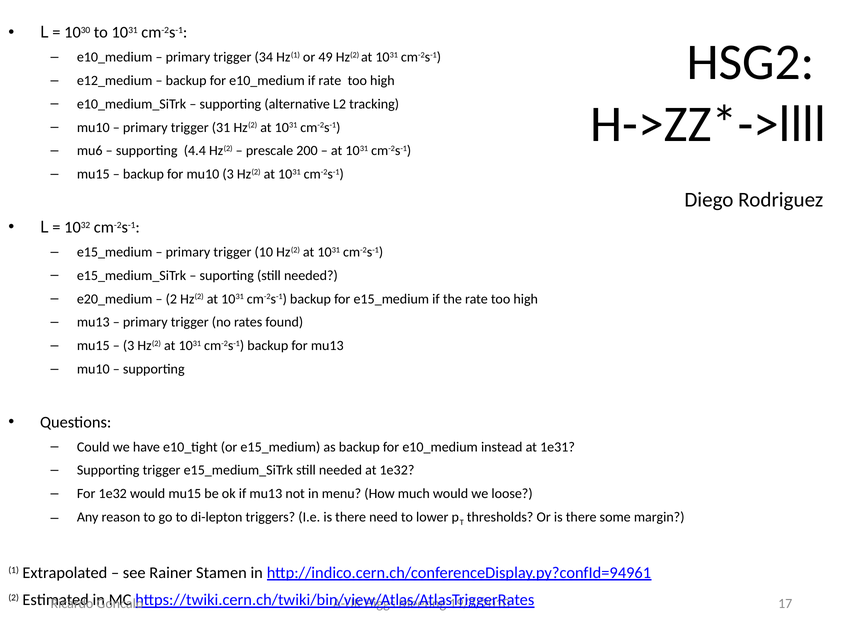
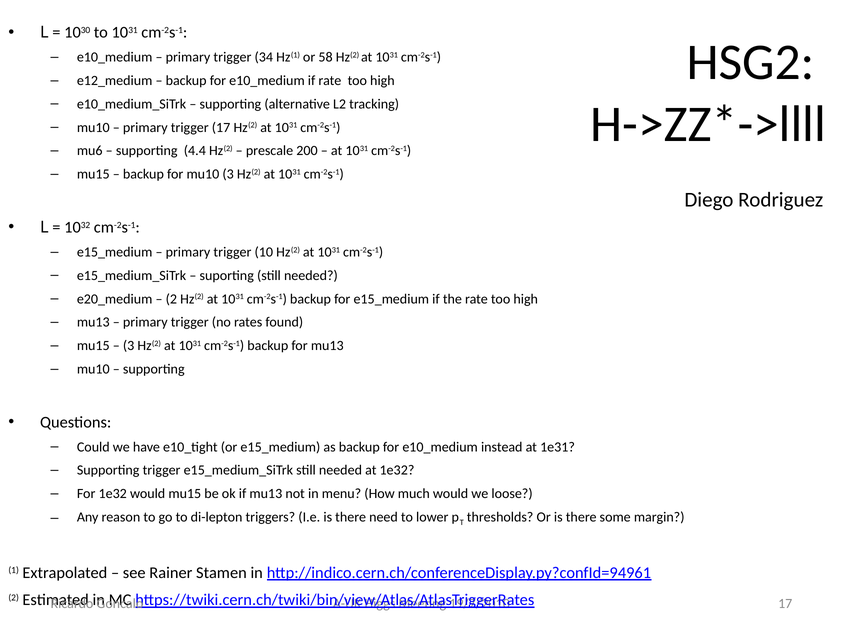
49: 49 -> 58 (326, 57)
trigger 31: 31 -> 17 (221, 127)
